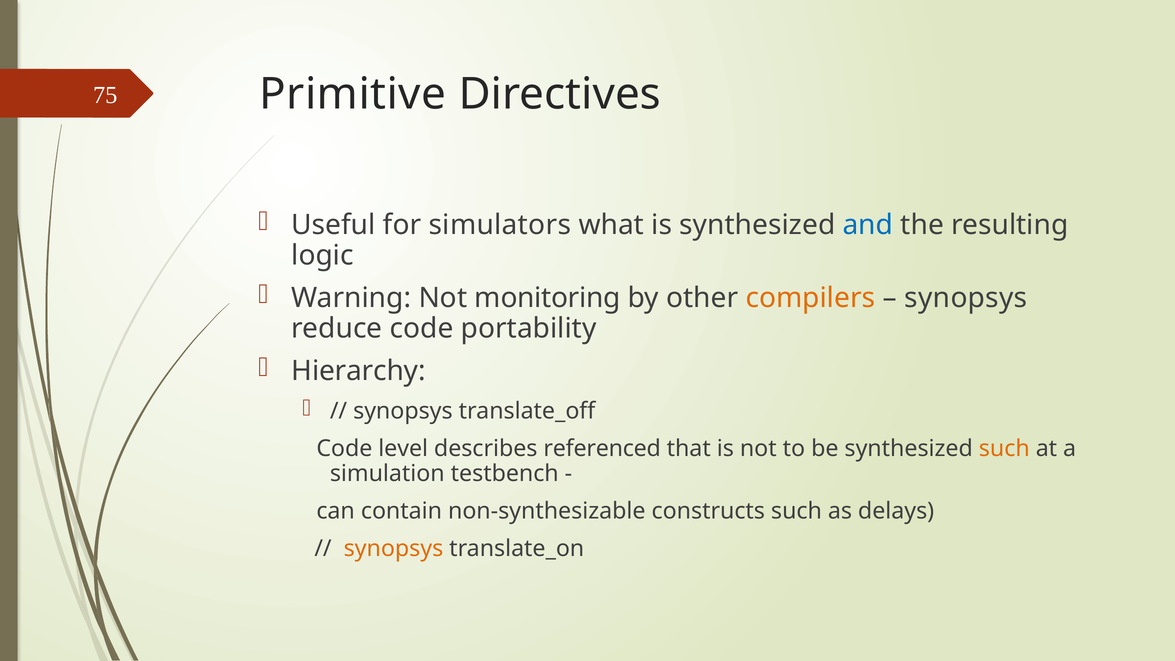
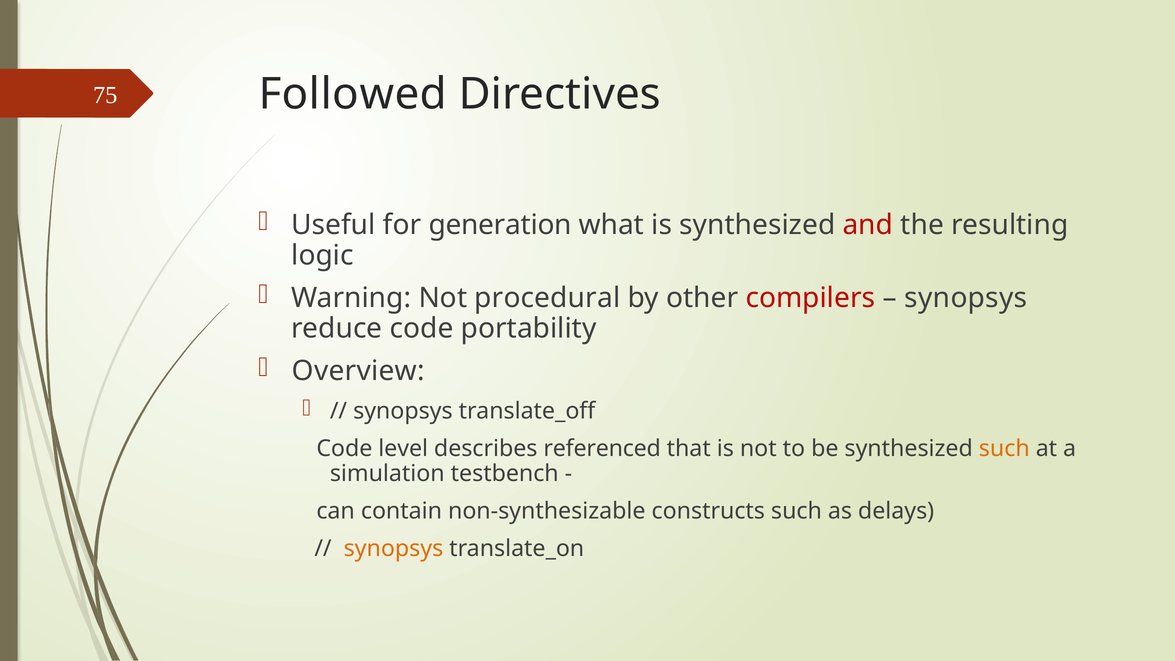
Primitive: Primitive -> Followed (353, 94)
simulators: simulators -> generation (500, 225)
and colour: blue -> red (868, 225)
monitoring: monitoring -> procedural (547, 298)
compilers colour: orange -> red (810, 298)
Hierarchy: Hierarchy -> Overview (358, 371)
